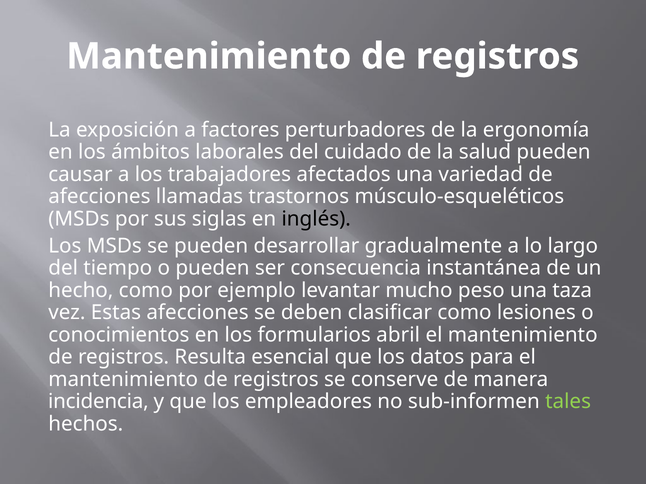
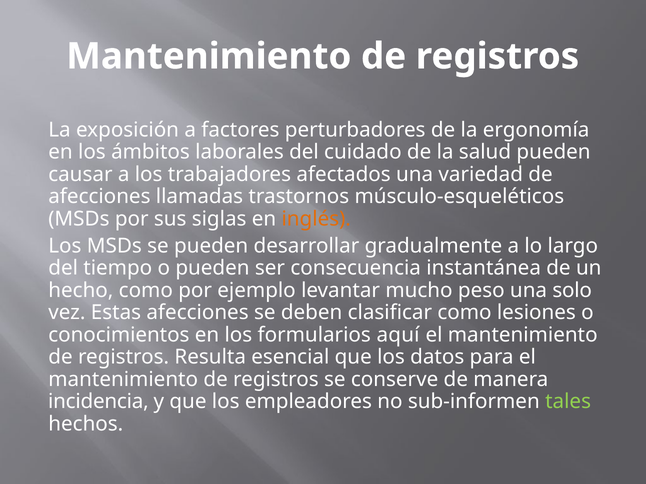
inglés colour: black -> orange (316, 219)
taza: taza -> solo (572, 291)
abril: abril -> aquí (398, 335)
